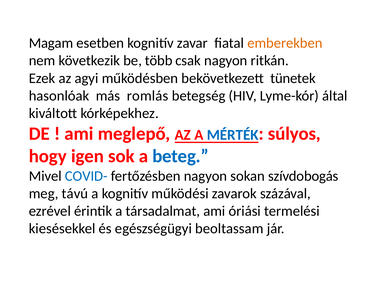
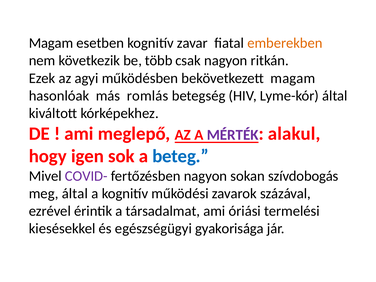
bekövetkezett tünetek: tünetek -> magam (293, 78)
MÉRTÉK colour: blue -> purple (233, 135)
súlyos: súlyos -> alakul (294, 134)
COVID- colour: blue -> purple (86, 176)
meg távú: távú -> által (75, 194)
beoltassam: beoltassam -> gyakorisága (229, 229)
